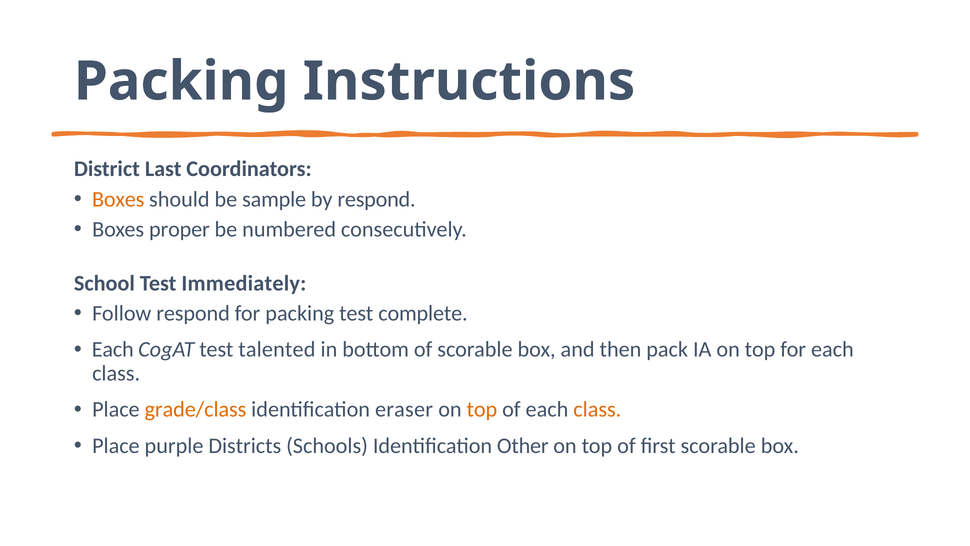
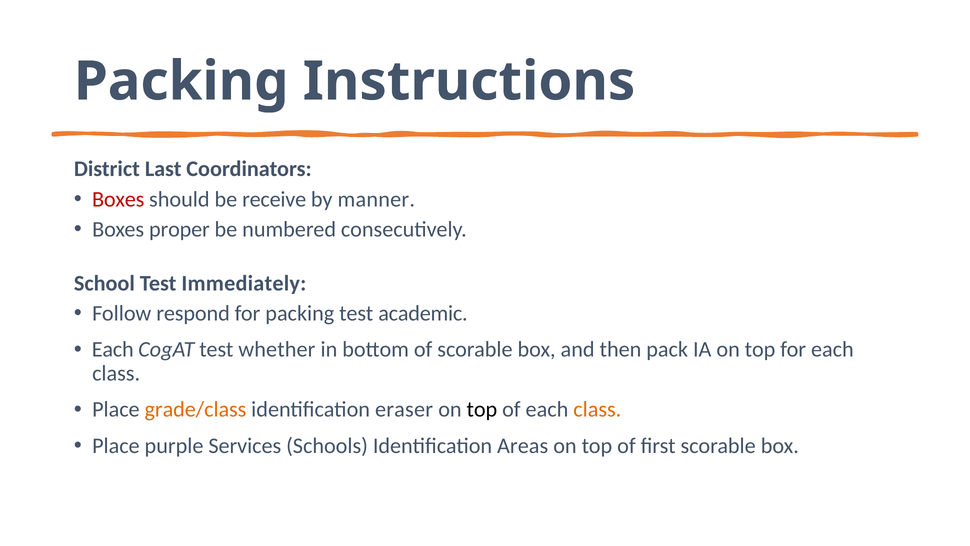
Boxes colour: orange -> red (118, 199)
sample: sample -> receive (274, 199)
by respond: respond -> manner (376, 199)
complete: complete -> academic (423, 313)
talented: talented -> whether (277, 349)
top colour: orange -> black (482, 409)
Districts: Districts -> Services (245, 445)
Other: Other -> Areas (523, 445)
